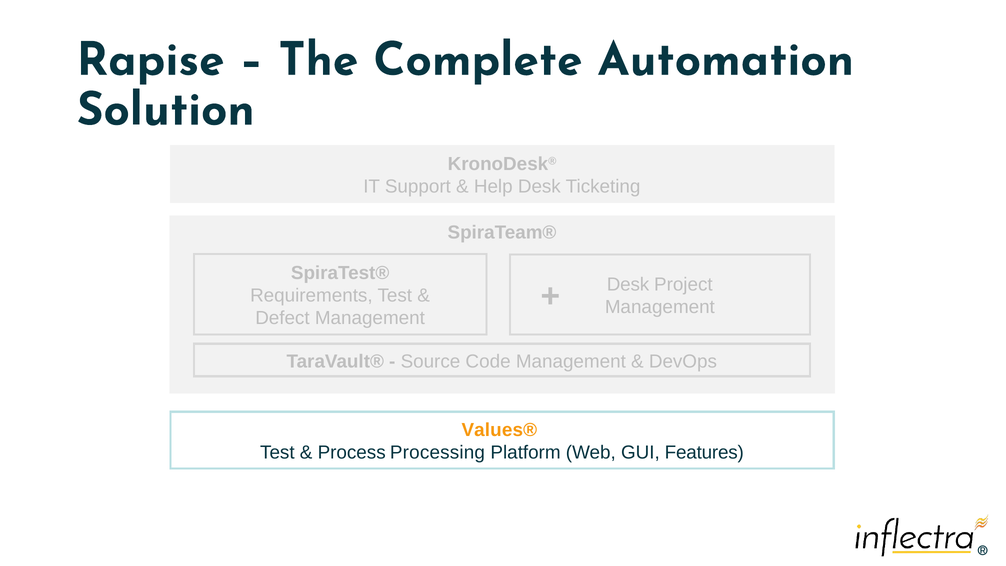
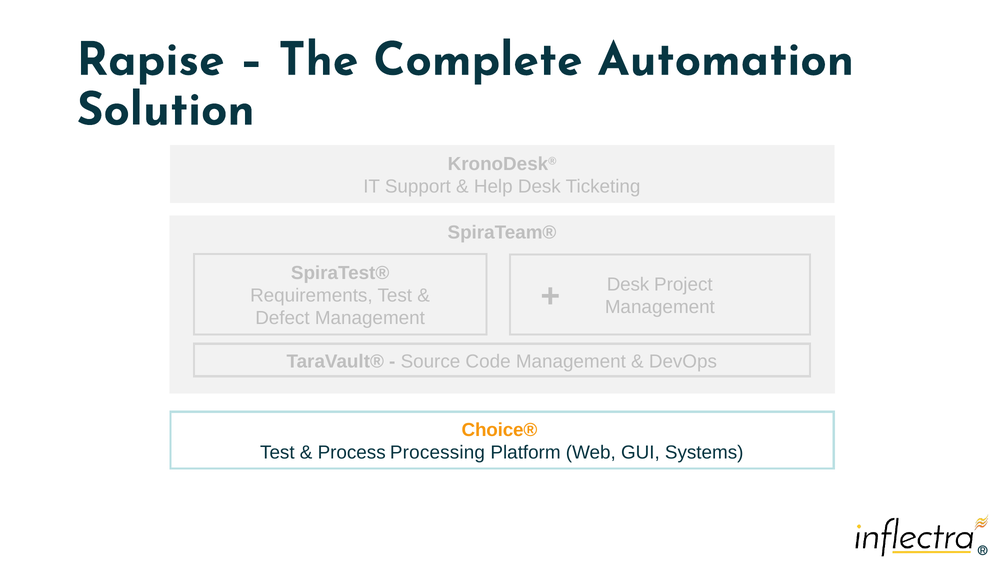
Values®: Values® -> Choice® (499, 430)
Features: Features -> Systems (704, 453)
